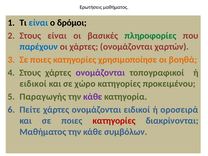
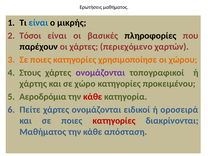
δρόμοι: δρόμοι -> μικρής (72, 23)
Στους: Στους -> Τόσοι (30, 36)
πληροφορίες colour: green -> black (151, 36)
παρέχουν colour: blue -> black (39, 47)
οι χάρτες ονομάζονται: ονομάζονται -> περιεχόμενο (126, 47)
βοηθά: βοηθά -> χώρου (183, 60)
ειδικοί: ειδικοί -> χάρτης (33, 84)
Παραγωγής: Παραγωγής -> Αεροδρόμια (43, 97)
κάθε colour: purple -> red (93, 97)
συμβόλων: συμβόλων -> απόσταση (126, 132)
